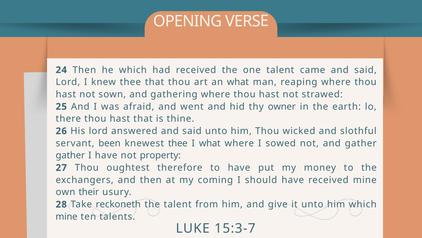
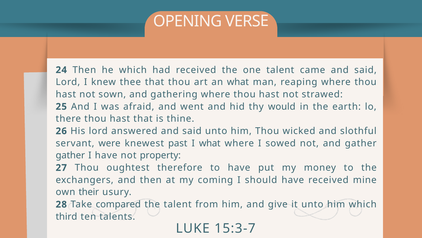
owner: owner -> would (282, 106)
been: been -> were (109, 143)
knewest thee: thee -> past (178, 143)
reckoneth: reckoneth -> compared (118, 204)
mine: mine -> third (66, 216)
